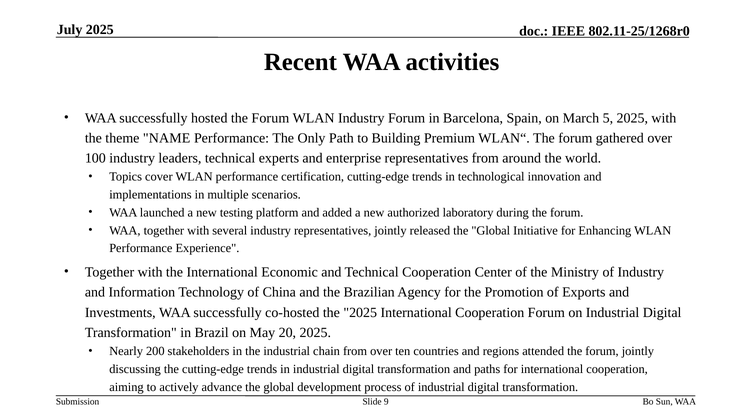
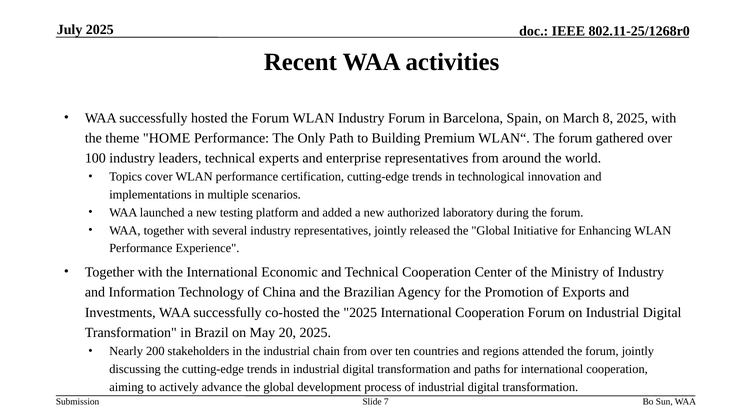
5: 5 -> 8 (608, 118)
NAME: NAME -> HOME (167, 138)
9: 9 -> 7 (386, 402)
